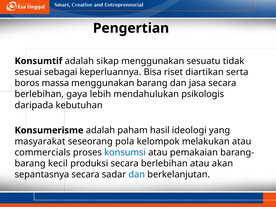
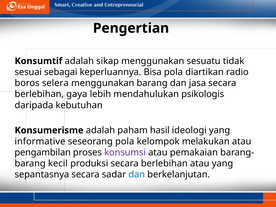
Bisa riset: riset -> pola (173, 72)
serta: serta -> radio (237, 72)
massa: massa -> selera (55, 83)
masyarakat: masyarakat -> informative (40, 141)
commercials: commercials -> pengambilan (43, 152)
konsumsi colour: blue -> purple (125, 152)
atau akan: akan -> yang (222, 163)
